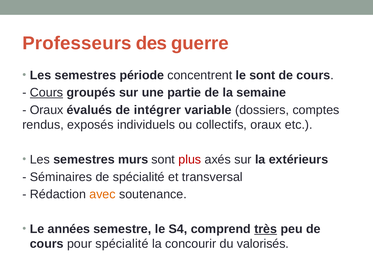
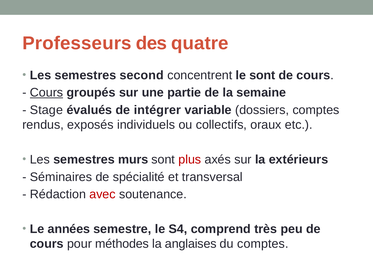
guerre: guerre -> quatre (200, 43)
période: période -> second (142, 75)
Oraux: Oraux -> Stage (46, 110)
avec colour: orange -> red (103, 195)
très underline: present -> none (266, 230)
pour spécialité: spécialité -> méthodes (122, 245)
concourir: concourir -> anglaises (191, 245)
du valorisés: valorisés -> comptes (263, 245)
